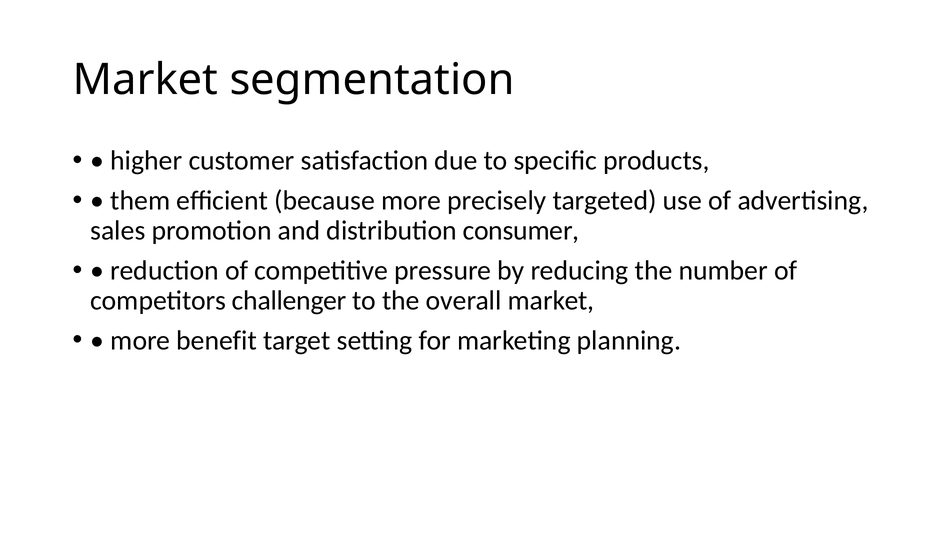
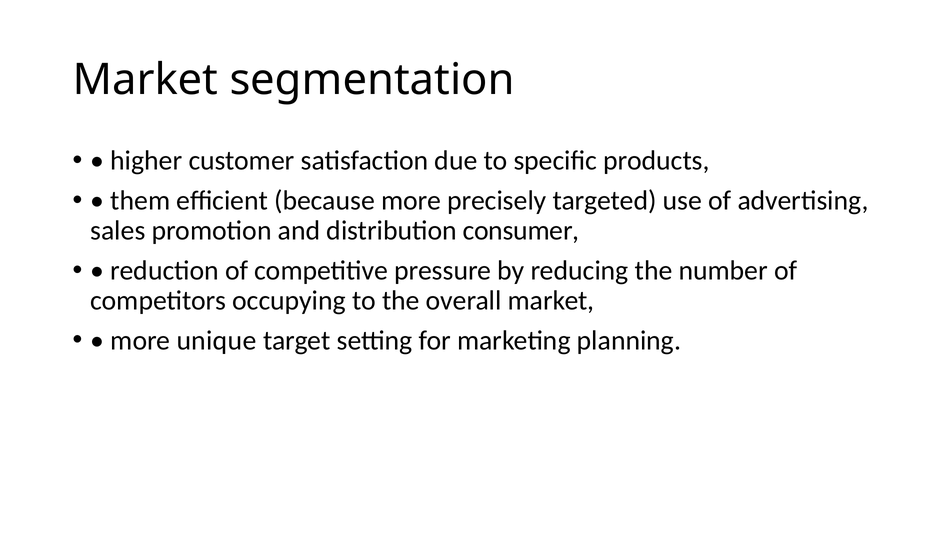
challenger: challenger -> occupying (289, 301)
benefit: benefit -> unique (217, 341)
